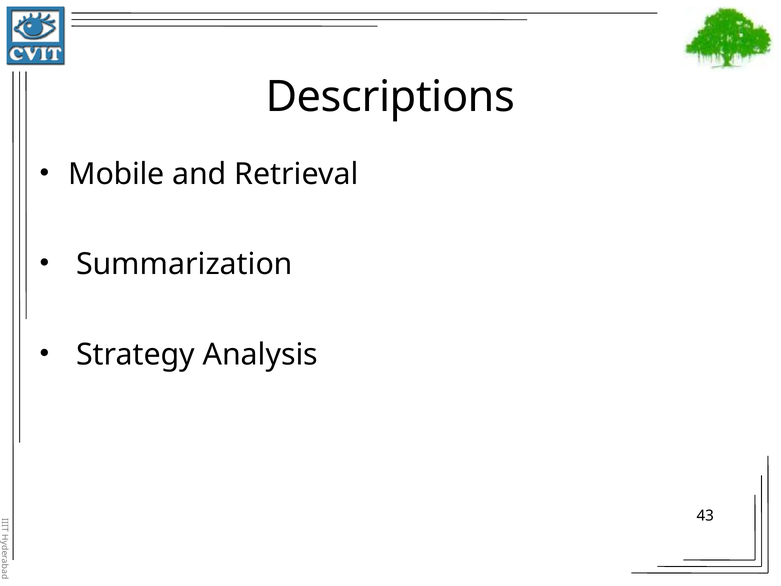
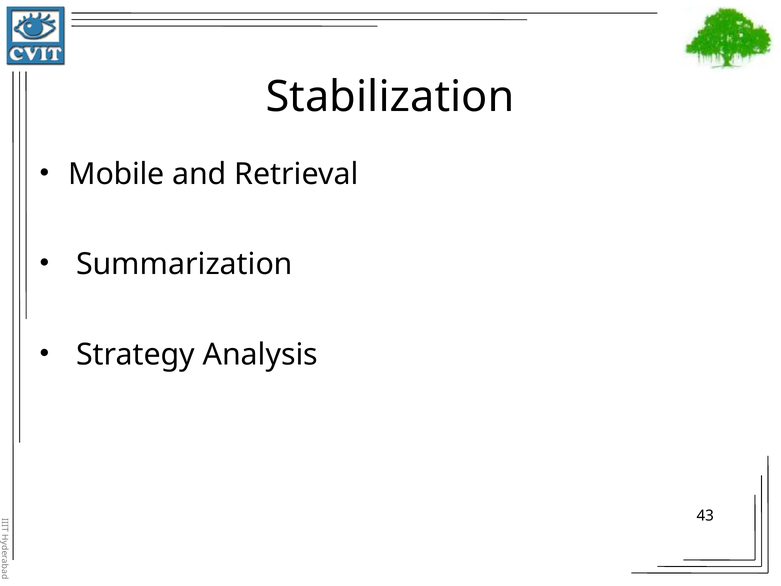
Descriptions: Descriptions -> Stabilization (390, 97)
